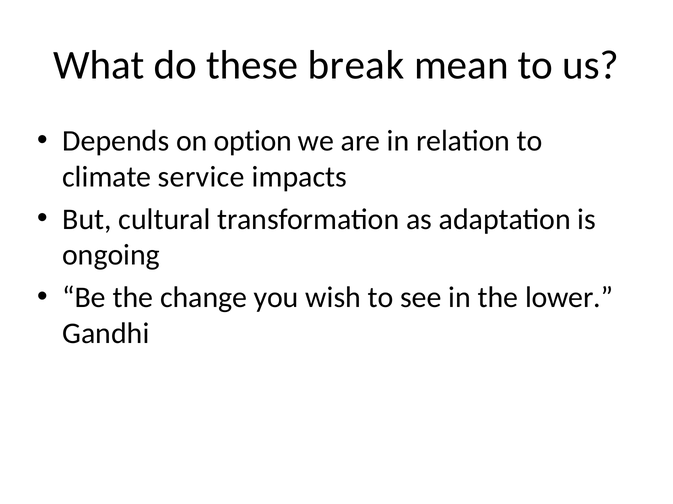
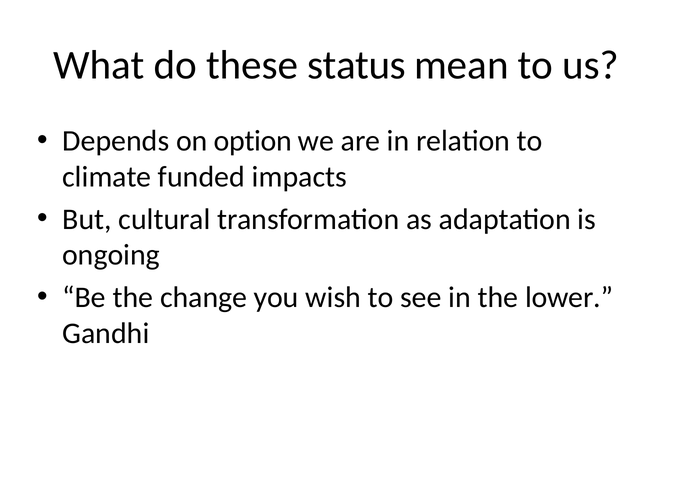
break: break -> status (356, 65)
service: service -> funded (201, 177)
